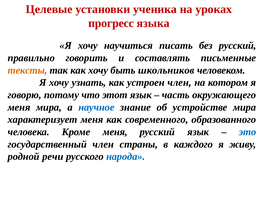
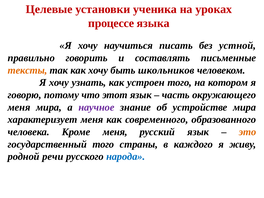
прогресс: прогресс -> процессе (111, 23)
без русский: русский -> устной (237, 46)
устроен член: член -> того (180, 83)
научное colour: blue -> purple (96, 107)
это colour: blue -> orange (248, 132)
государственный член: член -> того (103, 144)
